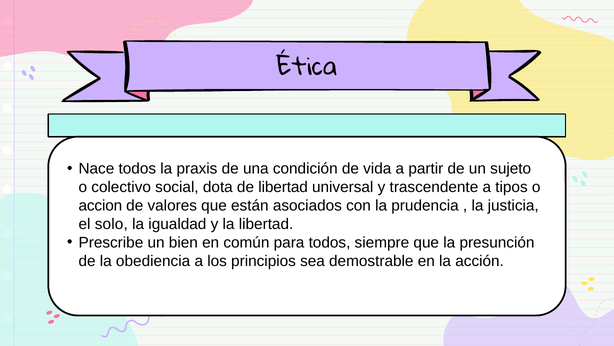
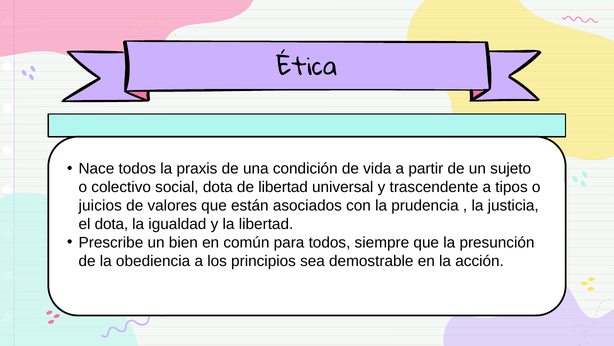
accion: accion -> juicios (100, 205)
el solo: solo -> dota (111, 224)
